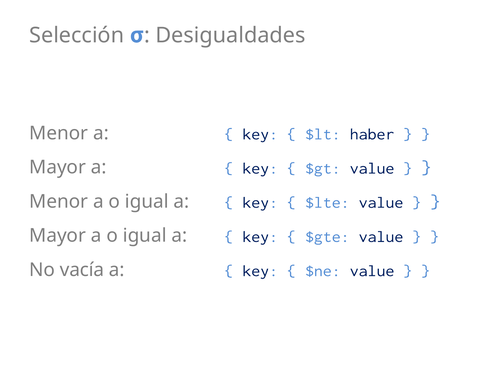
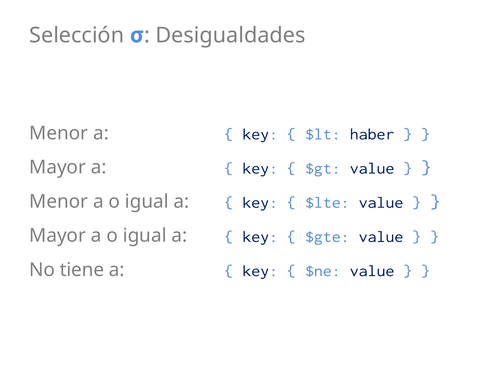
vacía: vacía -> tiene (82, 270)
